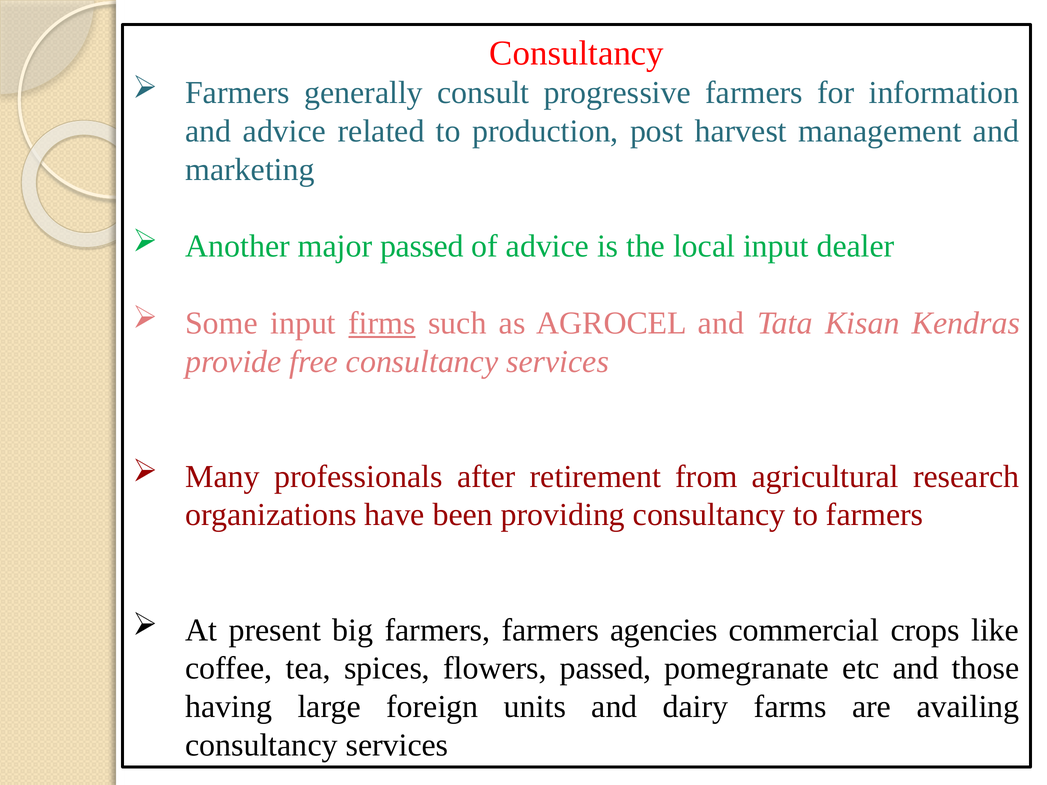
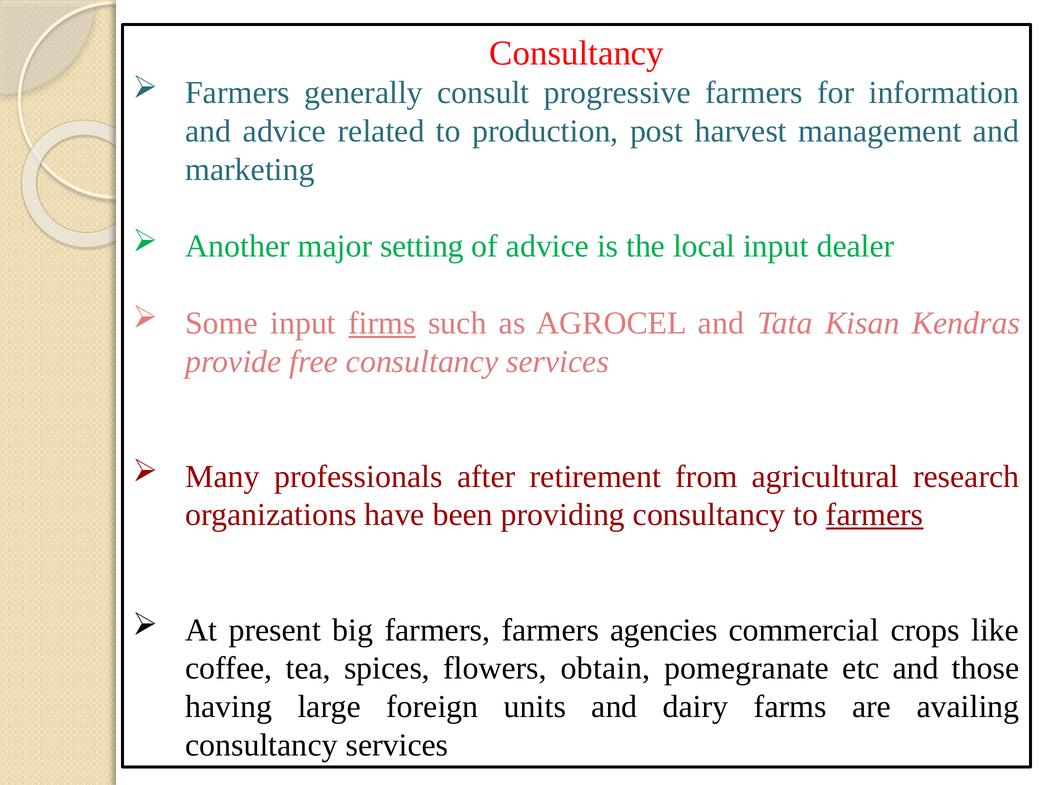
major passed: passed -> setting (422, 246)
farmers underline: none -> present (875, 515)
flowers passed: passed -> obtain (605, 669)
